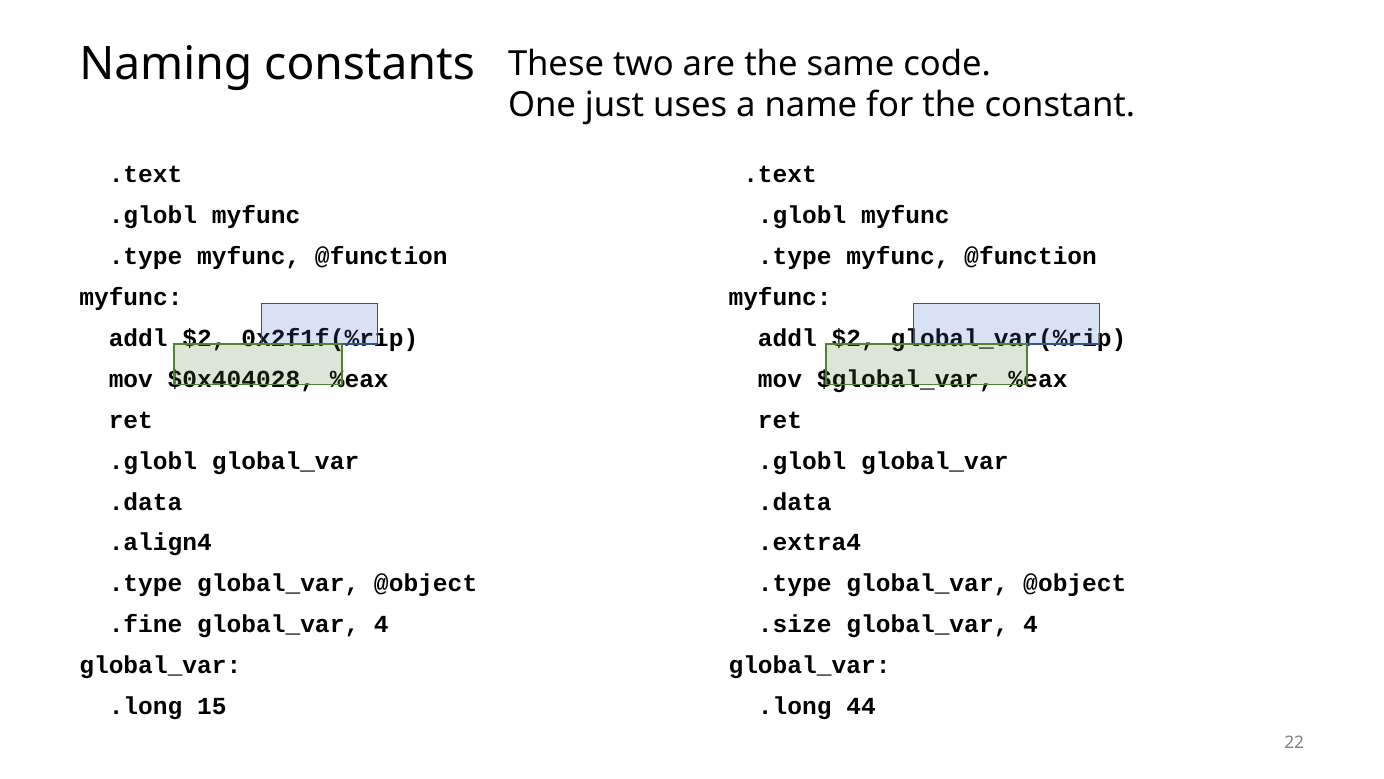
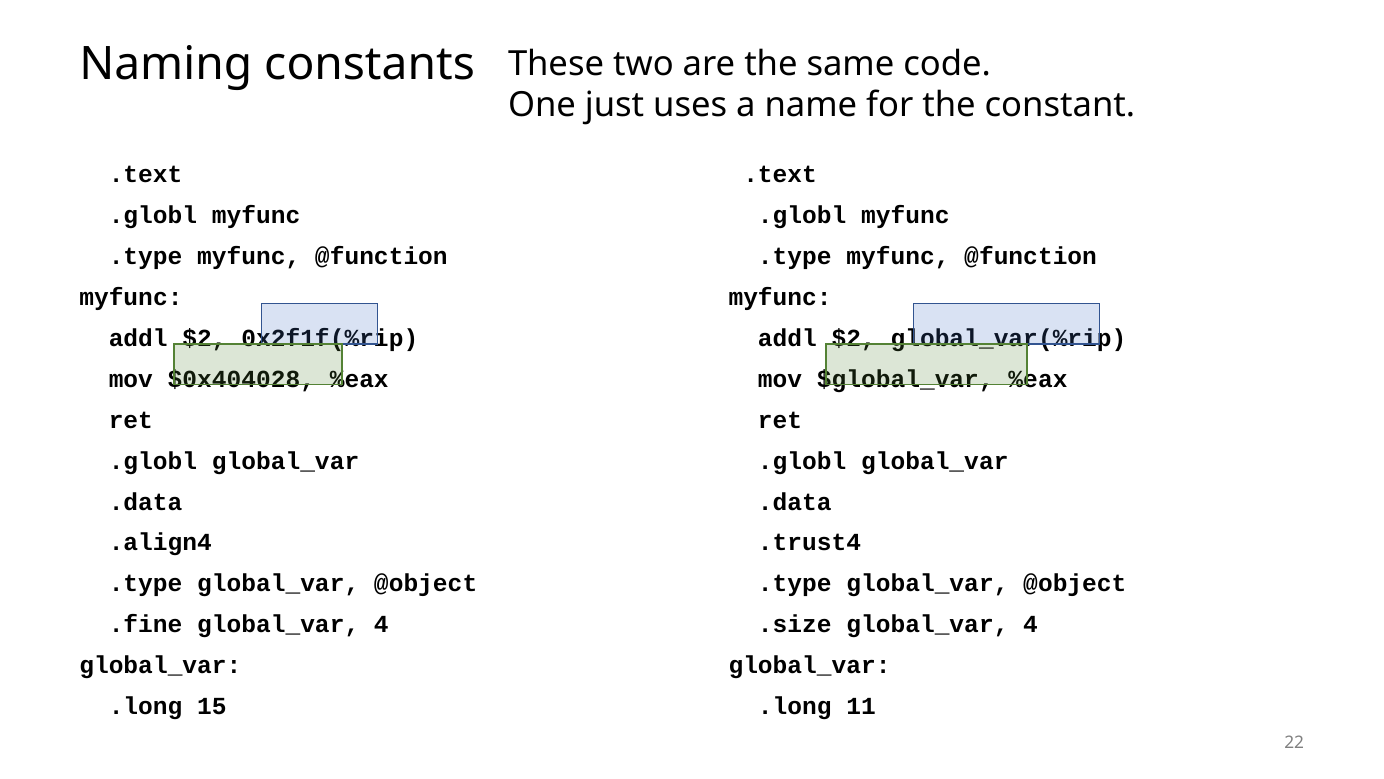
.extra4: .extra4 -> .trust4 (810, 542)
44: 44 -> 11 (861, 706)
